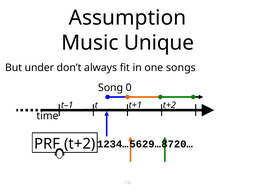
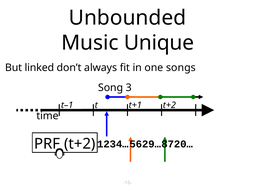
Assumption: Assumption -> Unbounded (127, 18)
under: under -> linked (39, 68)
0: 0 -> 3 (129, 88)
